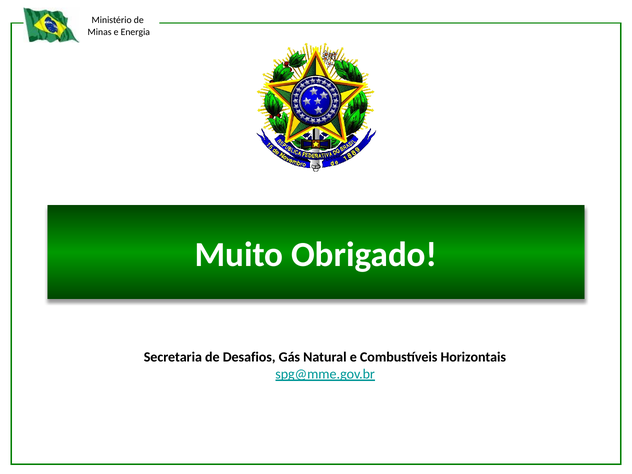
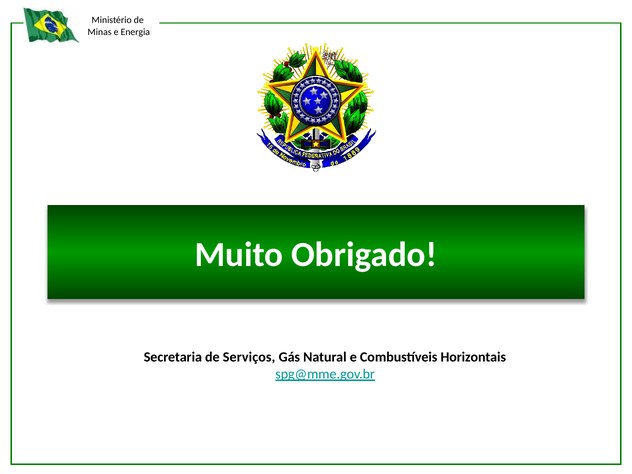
Desafios: Desafios -> Serviços (249, 357)
